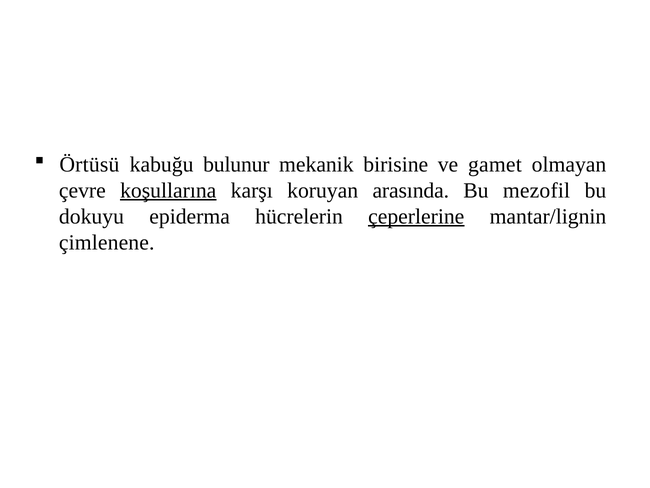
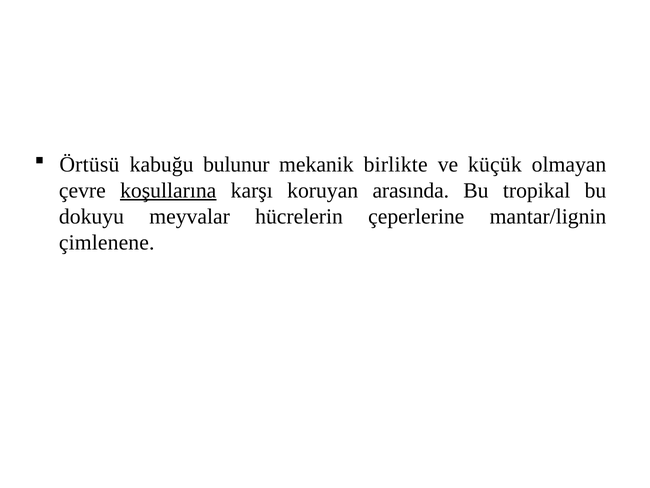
birisine: birisine -> birlikte (396, 164)
gamet: gamet -> küçük (495, 164)
mezofil: mezofil -> tropikal (537, 190)
epiderma: epiderma -> meyvalar (190, 216)
çeperlerine underline: present -> none (416, 216)
